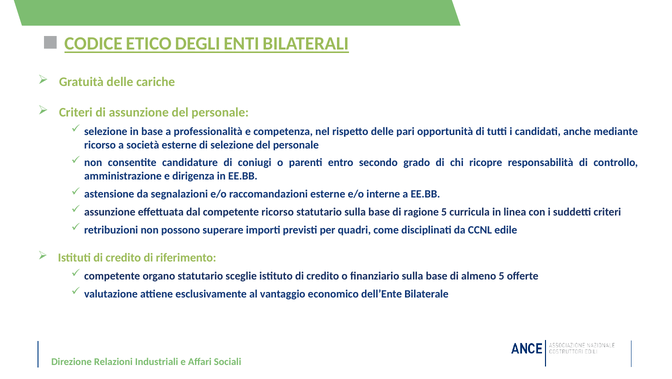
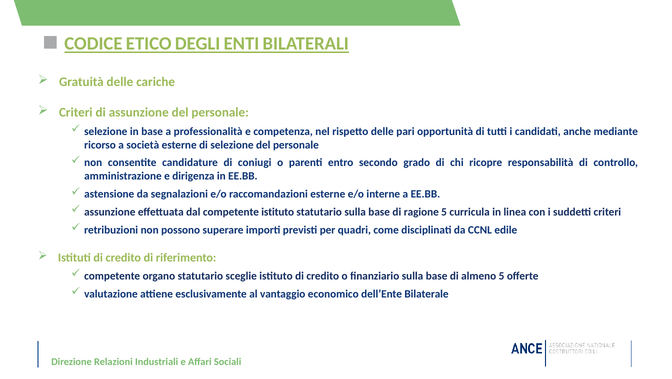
competente ricorso: ricorso -> istituto (278, 212)
